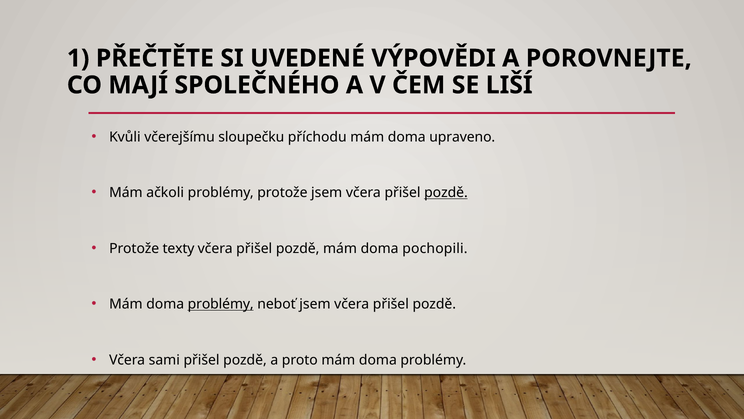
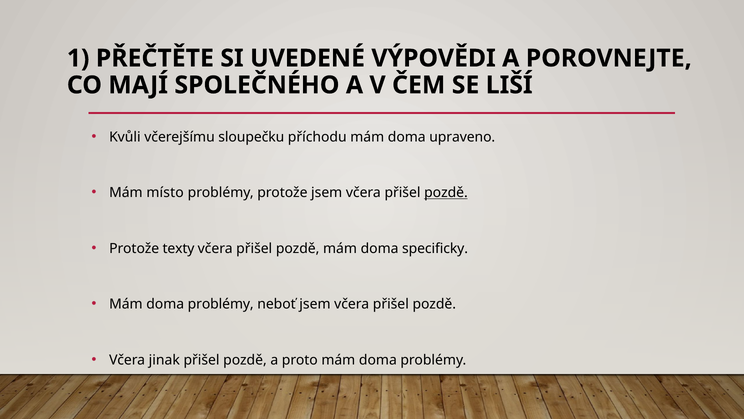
ačkoli: ačkoli -> místo (165, 192)
pochopili: pochopili -> specificky (435, 248)
problémy underline: present -> none (221, 304)
sami: sami -> jinak (164, 359)
